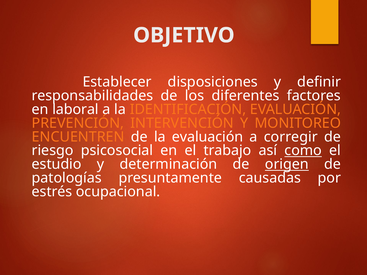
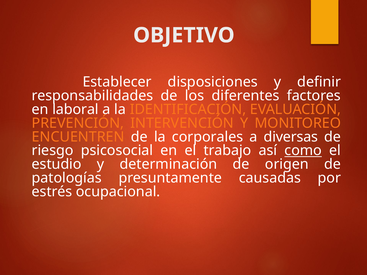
la evaluación: evaluación -> corporales (208, 137)
corregir: corregir -> diversas (291, 137)
origen underline: present -> none (287, 164)
